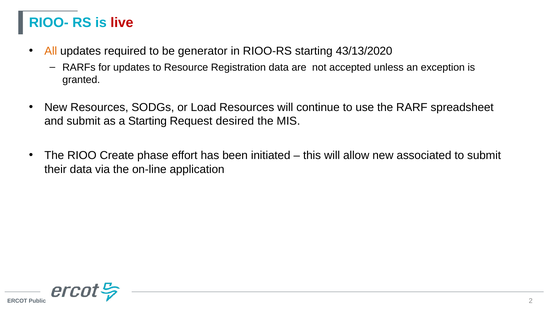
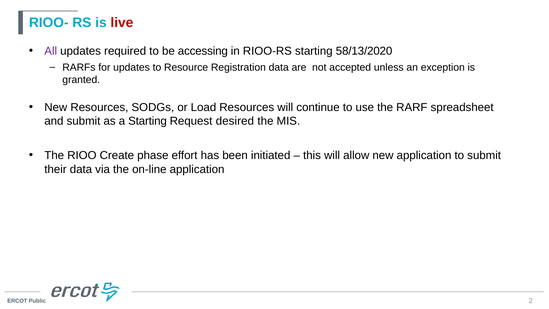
All colour: orange -> purple (51, 51)
generator: generator -> accessing (203, 51)
43/13/2020: 43/13/2020 -> 58/13/2020 (364, 51)
new associated: associated -> application (424, 155)
